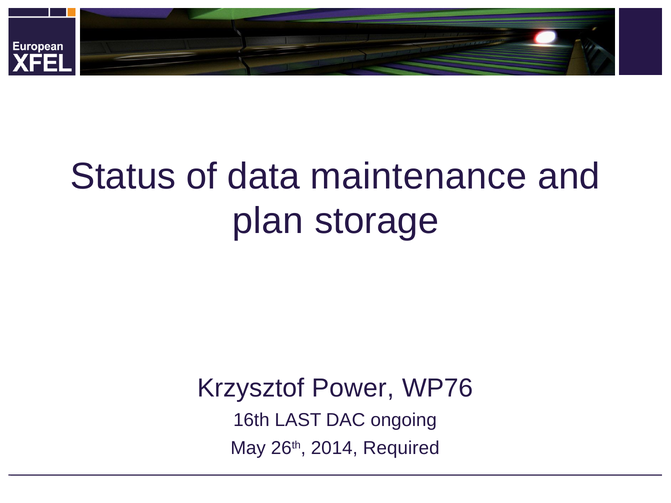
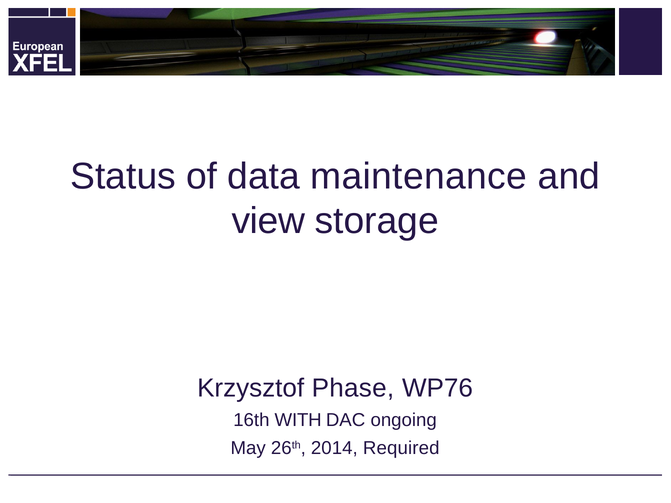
plan: plan -> view (268, 221)
Power: Power -> Phase (353, 388)
LAST: LAST -> WITH (298, 420)
